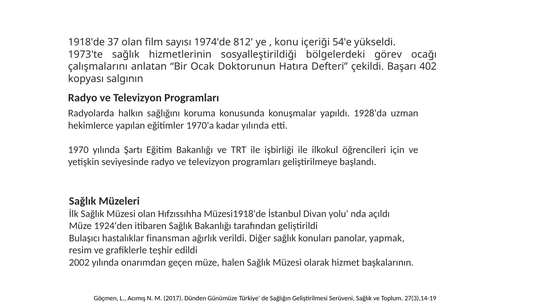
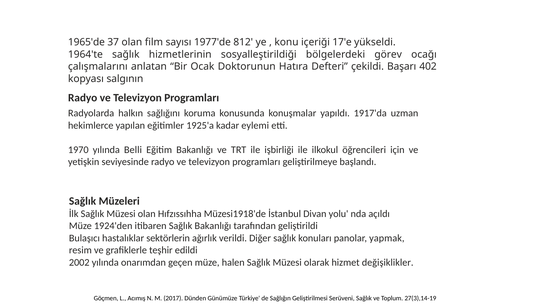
1918'de: 1918'de -> 1965'de (86, 42)
1974'de: 1974'de -> 1977'de (212, 42)
54'e: 54'e -> 17'e (342, 42)
1973'te: 1973'te -> 1964'te (85, 54)
1928'da: 1928'da -> 1917'da (370, 113)
1970'a: 1970'a -> 1925'a (200, 125)
kadar yılında: yılında -> eylemi (255, 125)
Şartı: Şartı -> Belli (133, 150)
finansman: finansman -> sektörlerin (168, 238)
başkalarının: başkalarının -> değişiklikler (388, 262)
